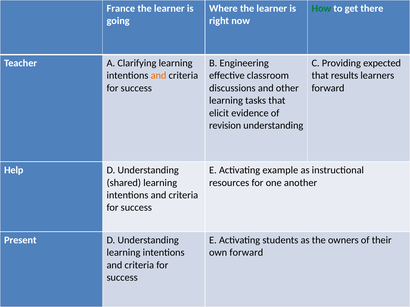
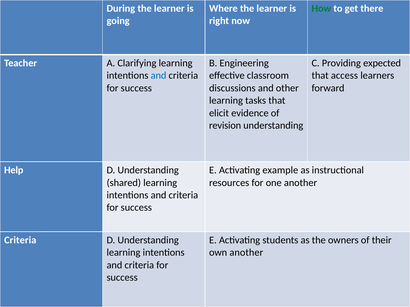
France: France -> During (121, 8)
and colour: orange -> blue (159, 76)
results: results -> access (344, 76)
Present: Present -> Criteria (20, 240)
own forward: forward -> another (246, 253)
